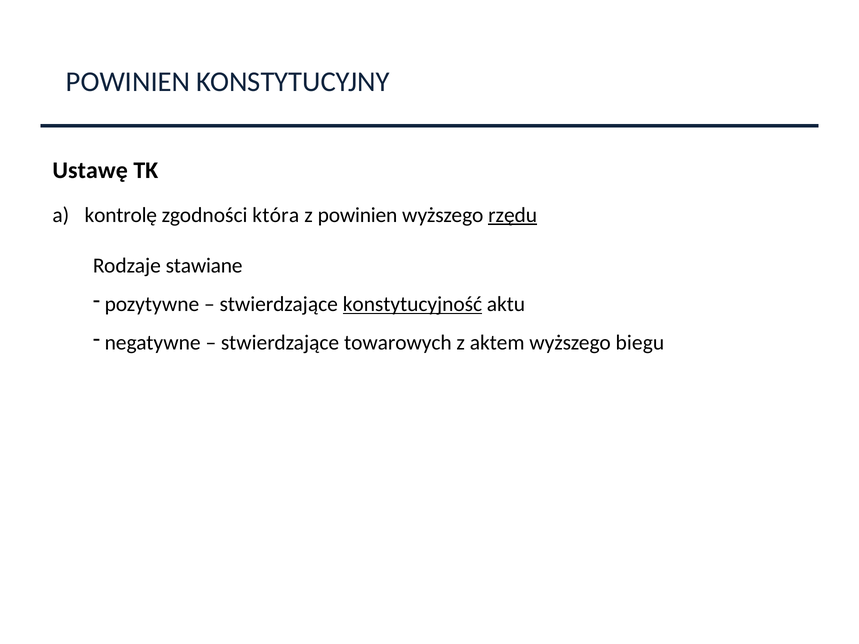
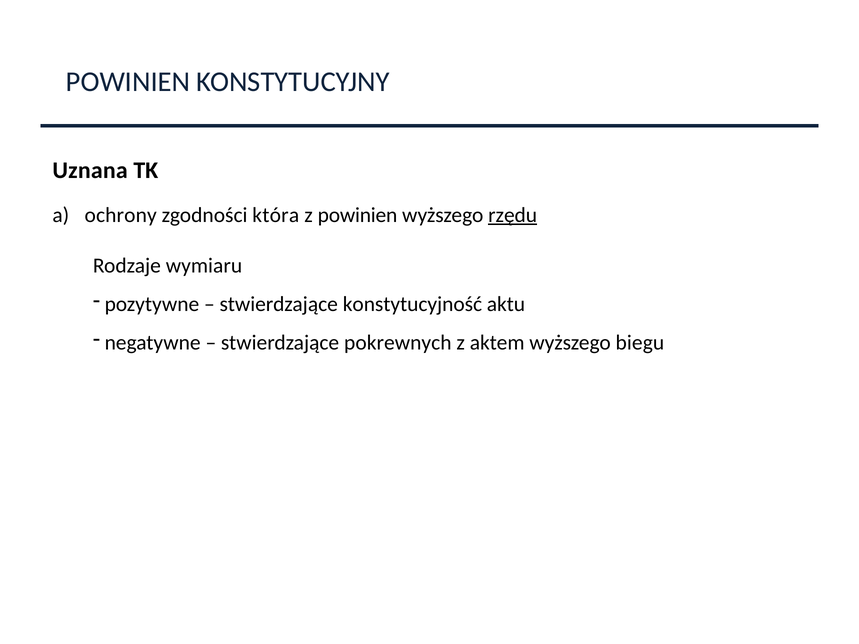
Ustawę: Ustawę -> Uznana (90, 170)
kontrolę: kontrolę -> ochrony (121, 215)
stawiane: stawiane -> wymiaru (204, 266)
konstytucyjność underline: present -> none (412, 304)
towarowych: towarowych -> pokrewnych (398, 343)
